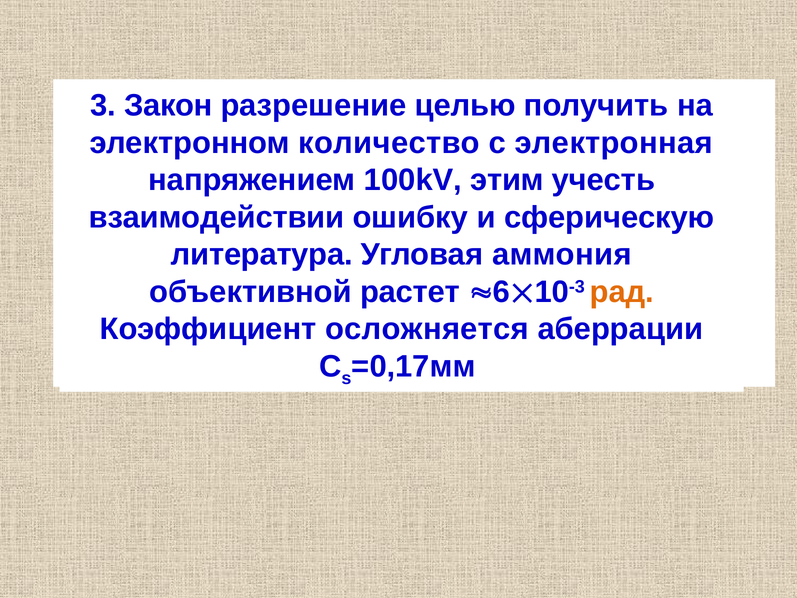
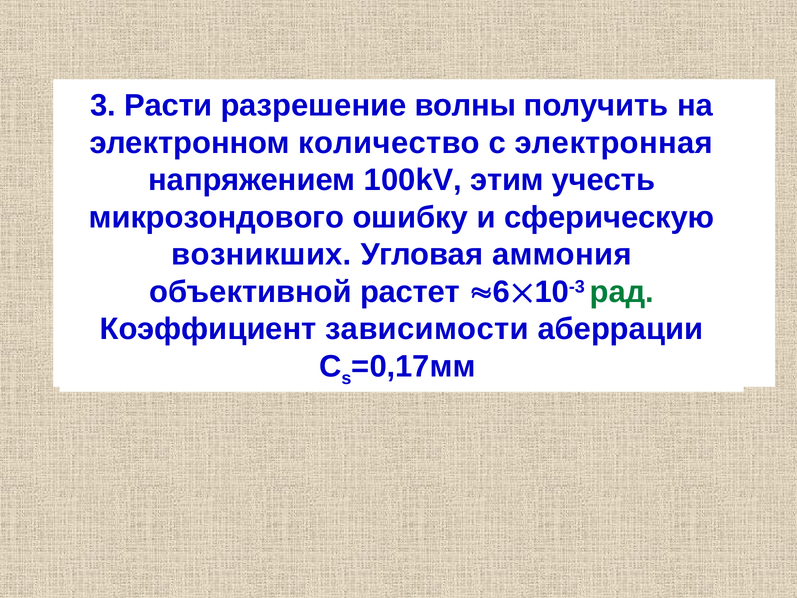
Закон: Закон -> Расти (168, 106)
целью: целью -> волны (465, 106)
взаимодействии: взаимодействии -> микрозондового (216, 217)
литература: литература -> возникших (262, 255)
рад colour: orange -> green (622, 292)
осложняется: осложняется -> зависимости (427, 329)
